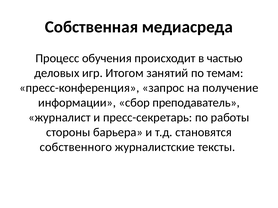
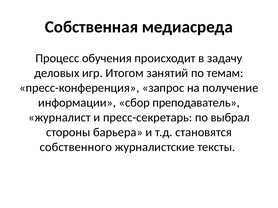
частью: частью -> задачу (225, 58)
работы: работы -> выбрал (230, 118)
